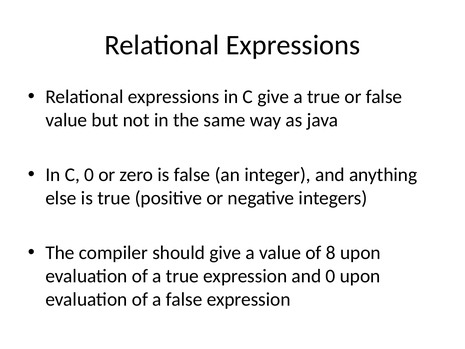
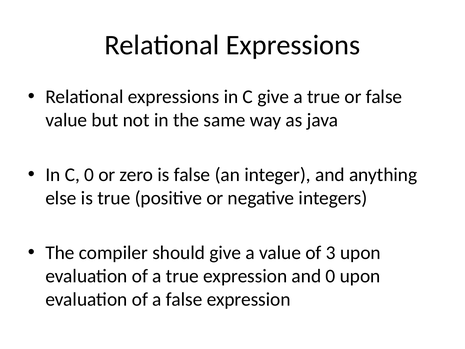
8: 8 -> 3 (331, 253)
